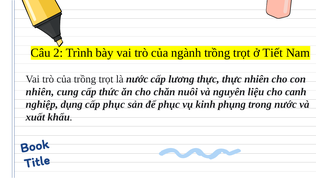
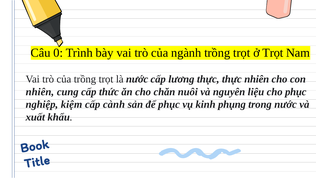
2: 2 -> 0 (58, 53)
ở Tiết: Tiết -> Trọt (273, 53)
cho canh: canh -> phục (296, 92)
dụng: dụng -> kiệm (72, 104)
cấp phục: phục -> cành (114, 104)
